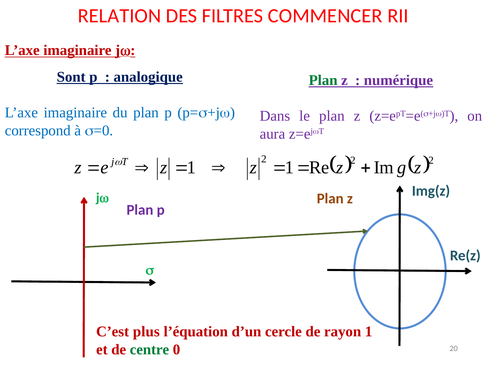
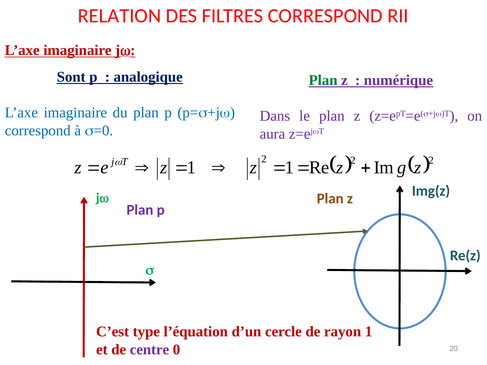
FILTRES COMMENCER: COMMENCER -> CORRESPOND (325, 16)
plus: plus -> type (146, 332)
centre colour: green -> purple (149, 350)
